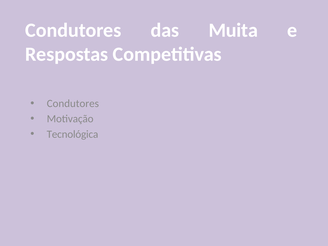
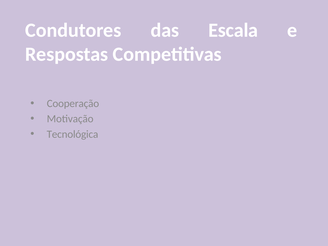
Muita: Muita -> Escala (233, 30)
Condutores: Condutores -> Cooperação (73, 104)
